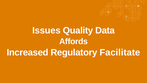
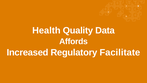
Issues: Issues -> Health (46, 30)
